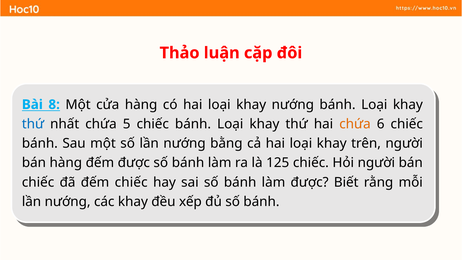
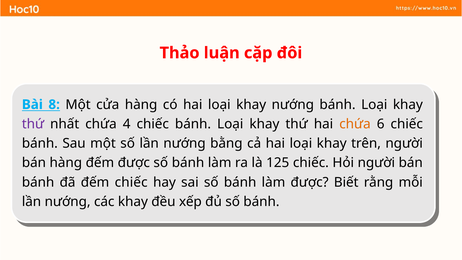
thứ colour: blue -> purple (33, 124)
5: 5 -> 4 (127, 124)
chiếc: chiếc -> bánh (38, 182)
